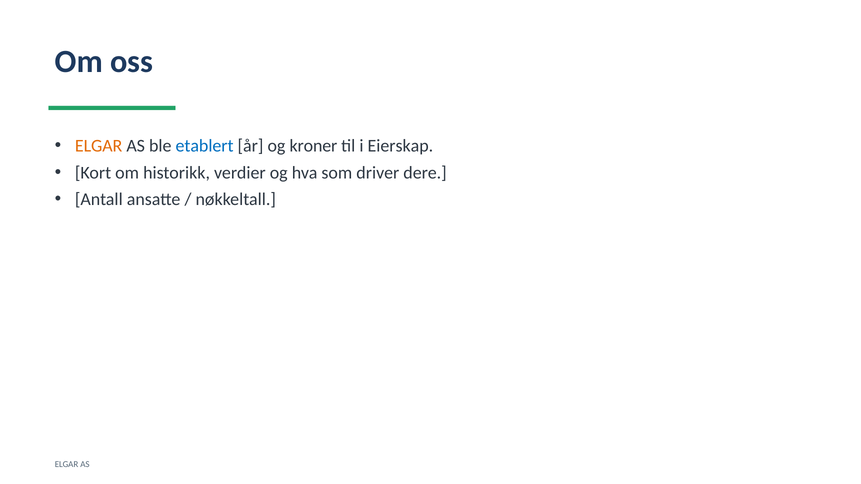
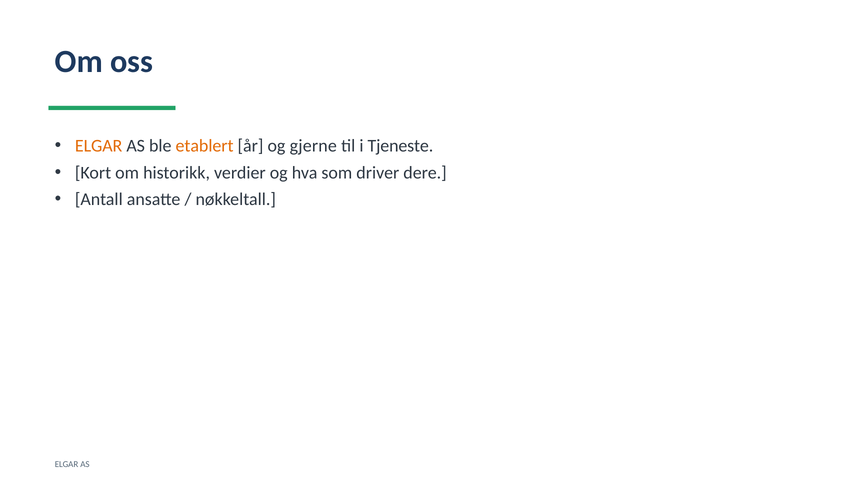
etablert colour: blue -> orange (205, 146)
kroner: kroner -> gjerne (313, 146)
Eierskap: Eierskap -> Tjeneste (400, 146)
